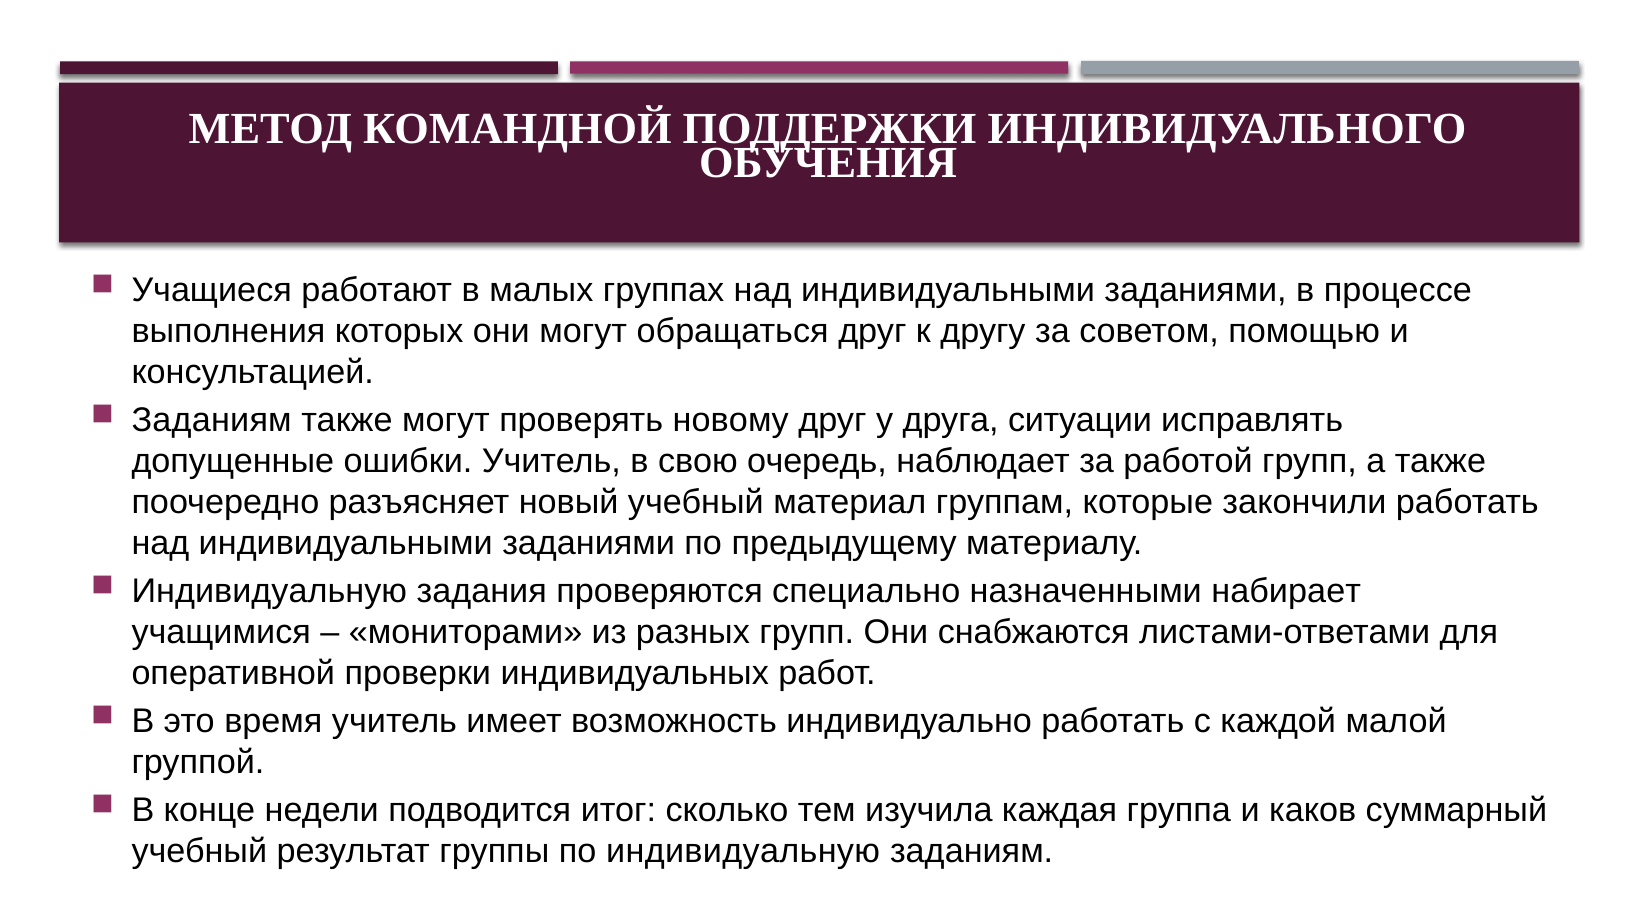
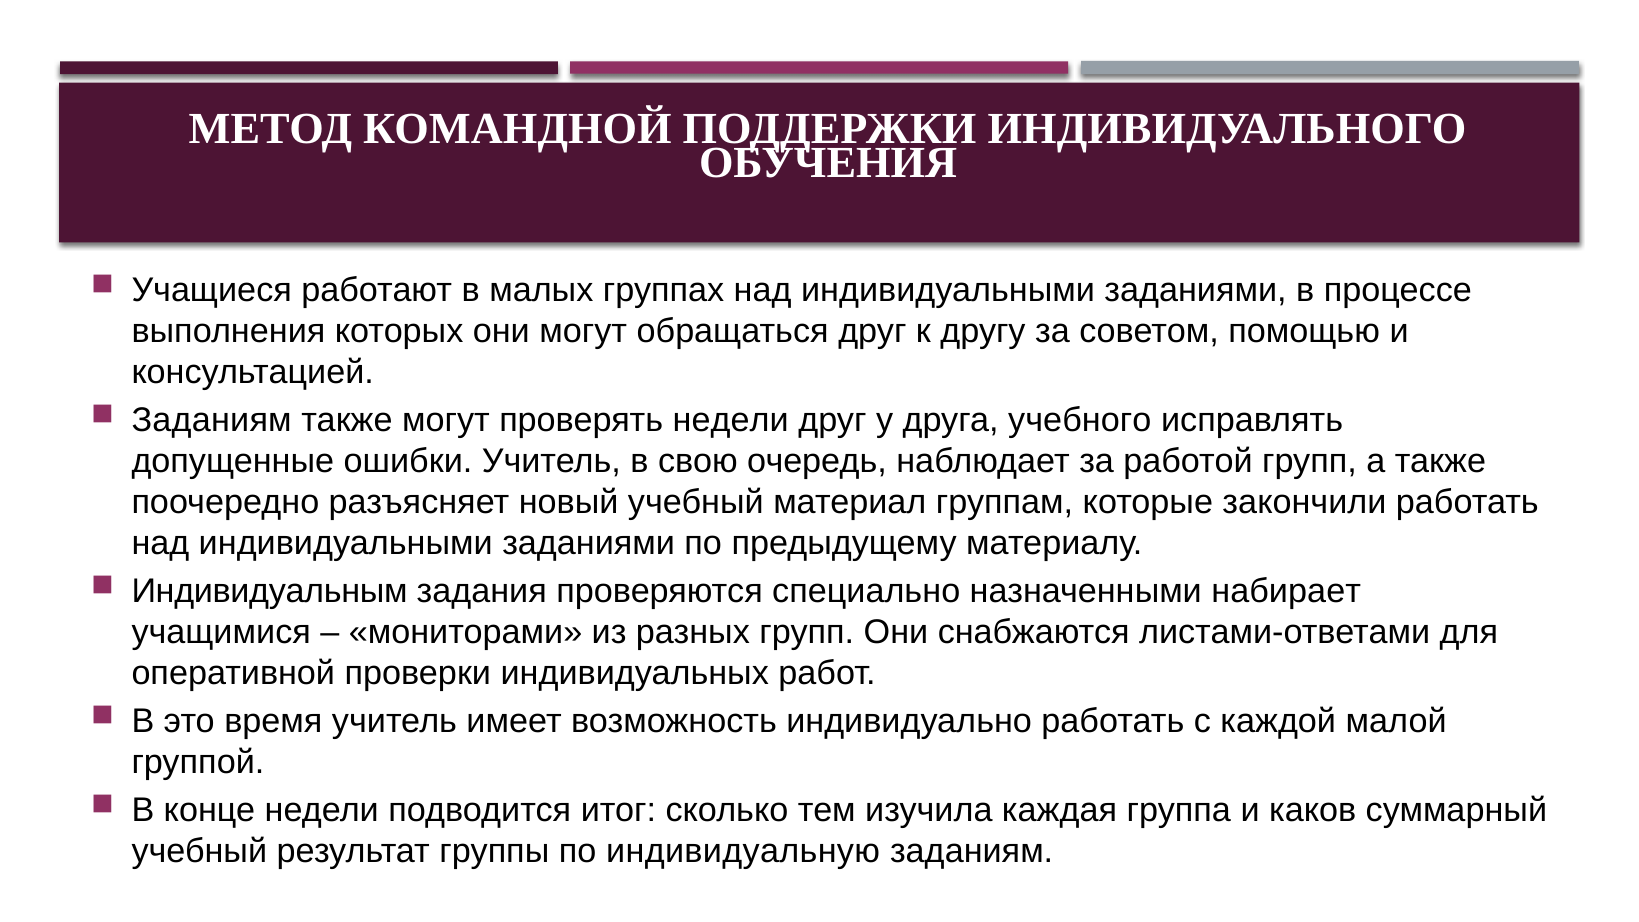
проверять новому: новому -> недели (731, 420)
ситуации: ситуации -> учебного (1080, 420)
Индивидуальную: Индивидуальную -> Индивидуальным (270, 591)
